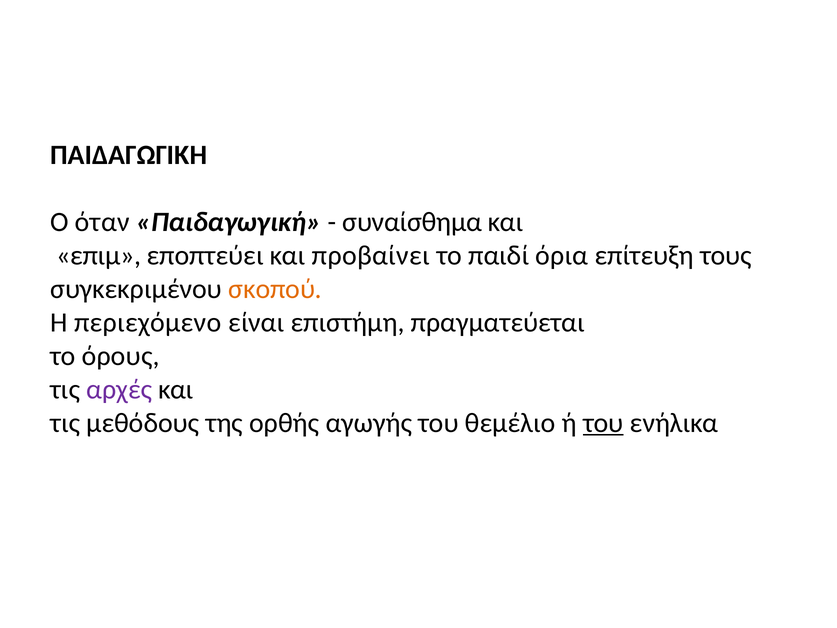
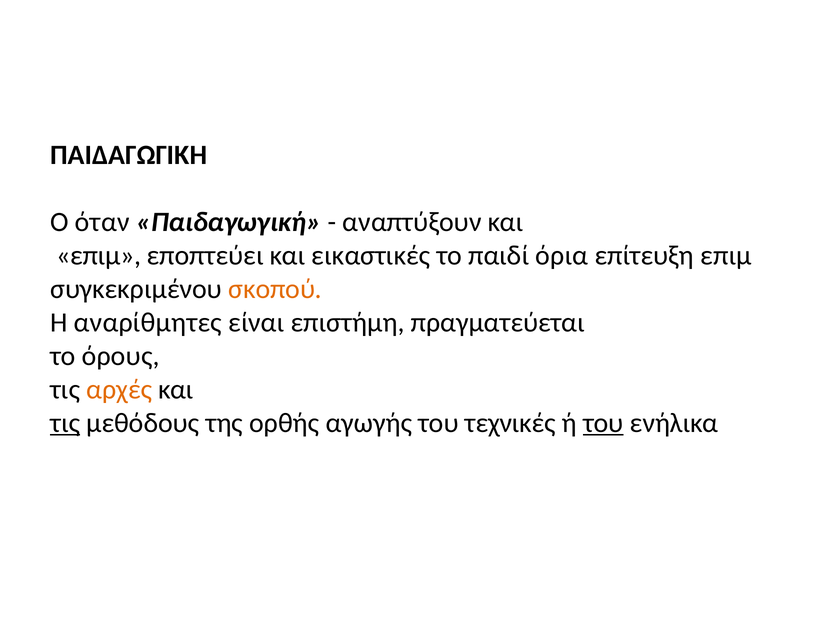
συναίσθηµα: συναίσθηµα -> αναπτύξουν (412, 222)
προβαίνει: προβαίνει -> εικαστικές (371, 255)
επίτευξη τους: τους -> επιμ (726, 255)
περιεχόµενο: περιεχόµενο -> αναρίθµητες (148, 322)
αρχές colour: purple -> orange (119, 389)
τις underline: none -> present (65, 423)
θεµέλιο: θεµέλιο -> τεχνικές (510, 423)
